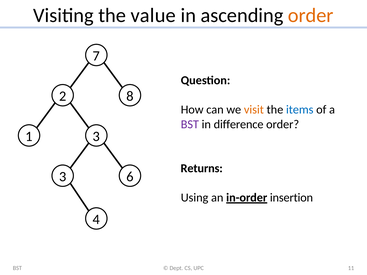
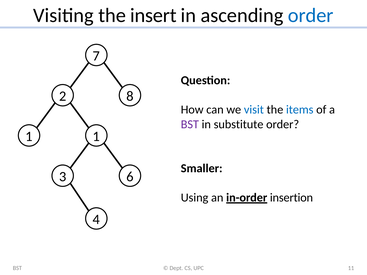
value: value -> insert (153, 15)
order colour: orange -> blue (311, 15)
visit colour: orange -> blue (254, 110)
difference: difference -> substitute (239, 124)
1 3: 3 -> 1 (96, 137)
Returns: Returns -> Smaller (202, 168)
